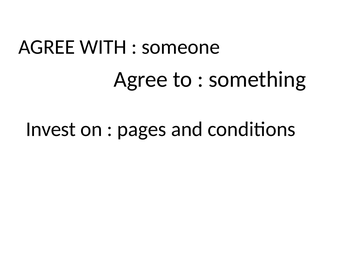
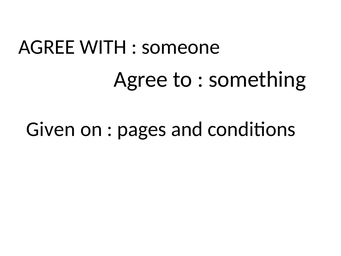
Invest: Invest -> Given (51, 129)
